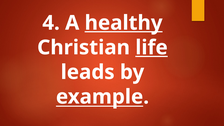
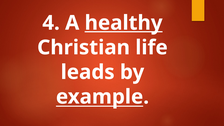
life underline: present -> none (151, 48)
